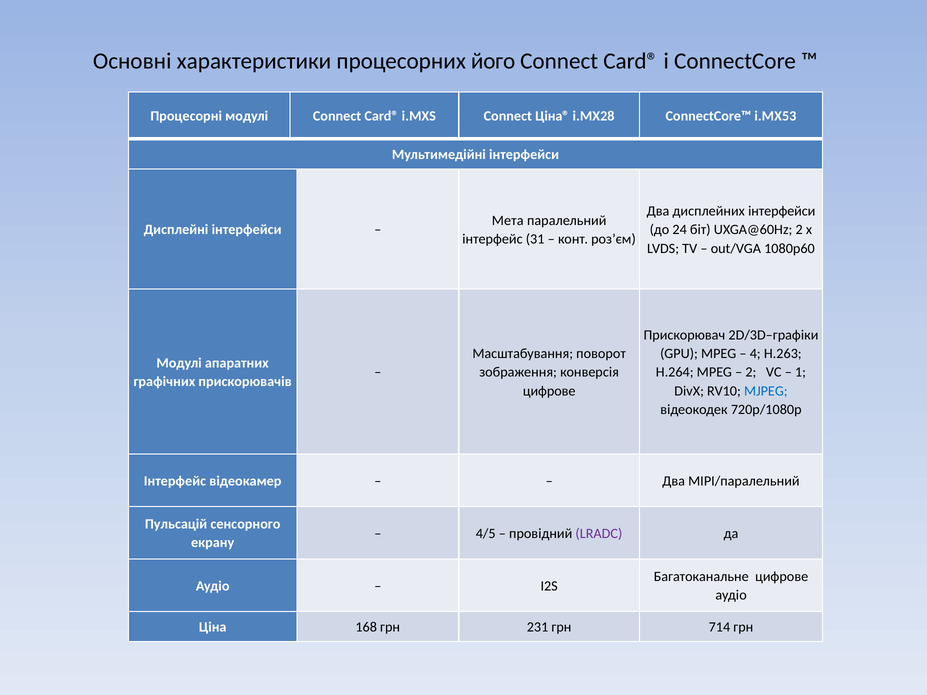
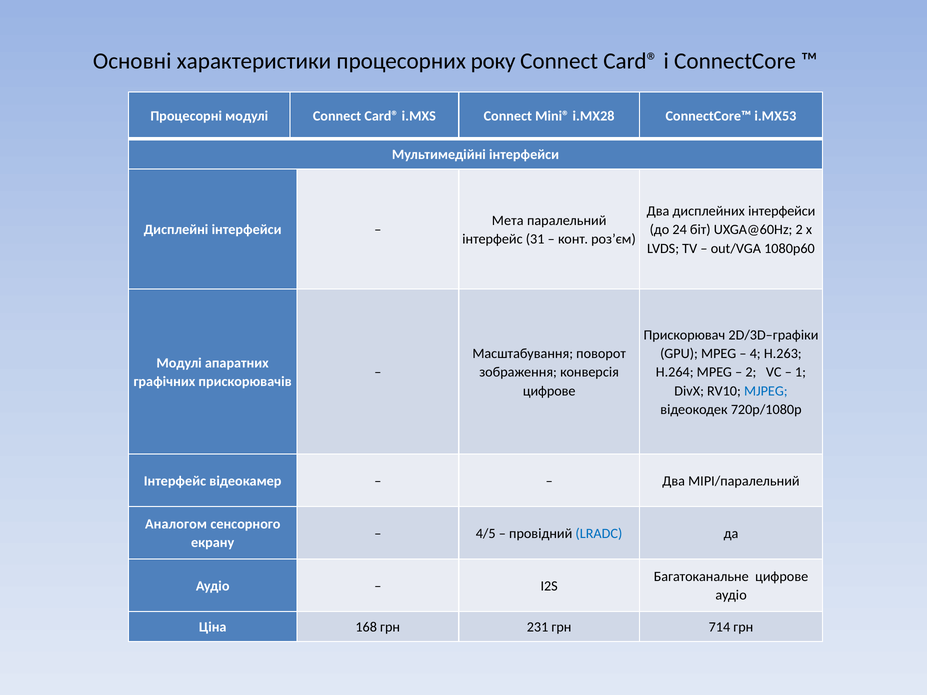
його: його -> року (493, 61)
Ціна®: Ціна® -> Mini® (552, 116)
Пульсацій: Пульсацій -> Аналогом (176, 524)
LRADC colour: purple -> blue (599, 534)
